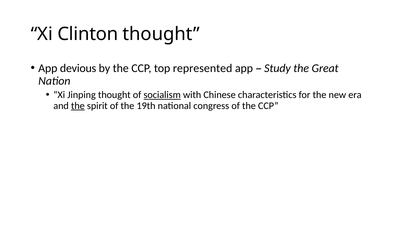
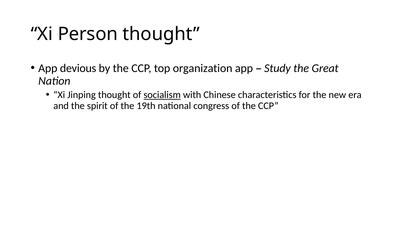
Clinton: Clinton -> Person (88, 34)
represented: represented -> organization (203, 68)
the underline: present -> none (78, 106)
